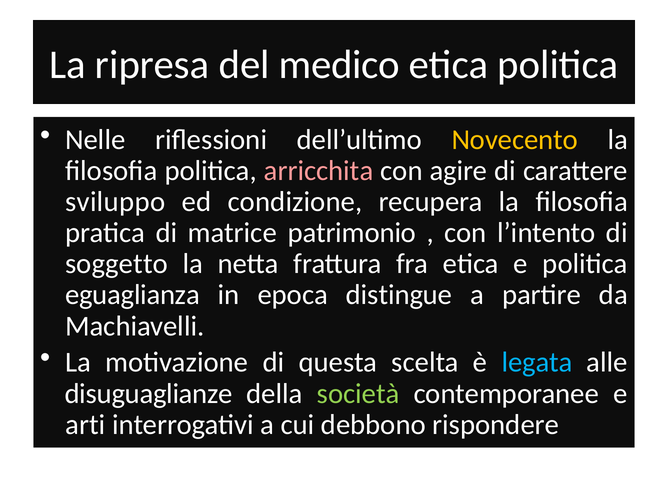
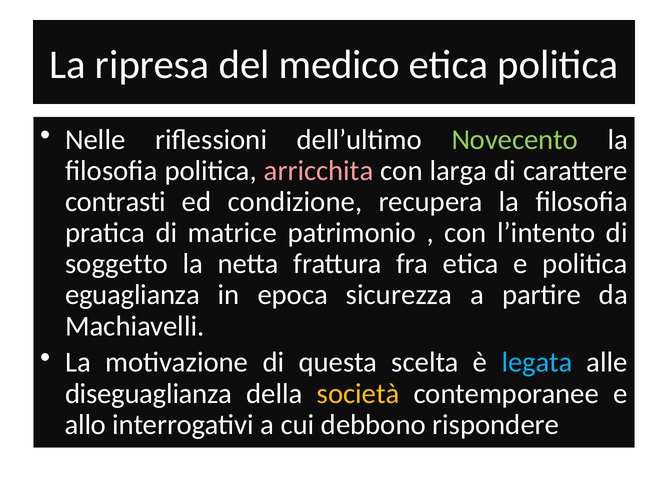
Novecento colour: yellow -> light green (515, 140)
agire: agire -> larga (458, 171)
sviluppo: sviluppo -> contrasti (116, 202)
distingue: distingue -> sicurezza (399, 295)
disuguaglianze: disuguaglianze -> diseguaglianza (149, 394)
società colour: light green -> yellow (358, 394)
arti: arti -> allo (85, 425)
